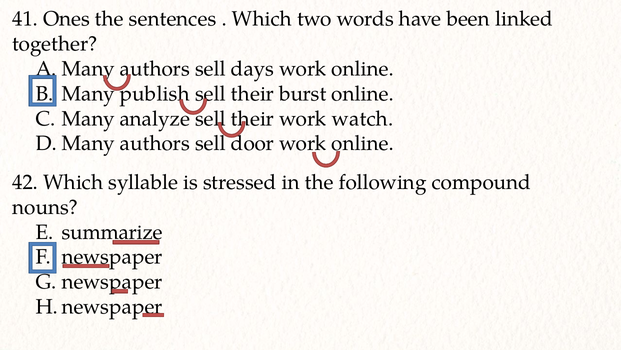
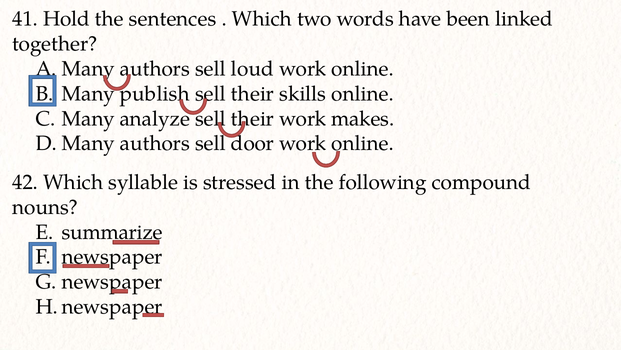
Ones: Ones -> Hold (67, 19)
days: days -> loud (252, 69)
burst: burst -> skills (303, 94)
watch: watch -> makes (363, 118)
